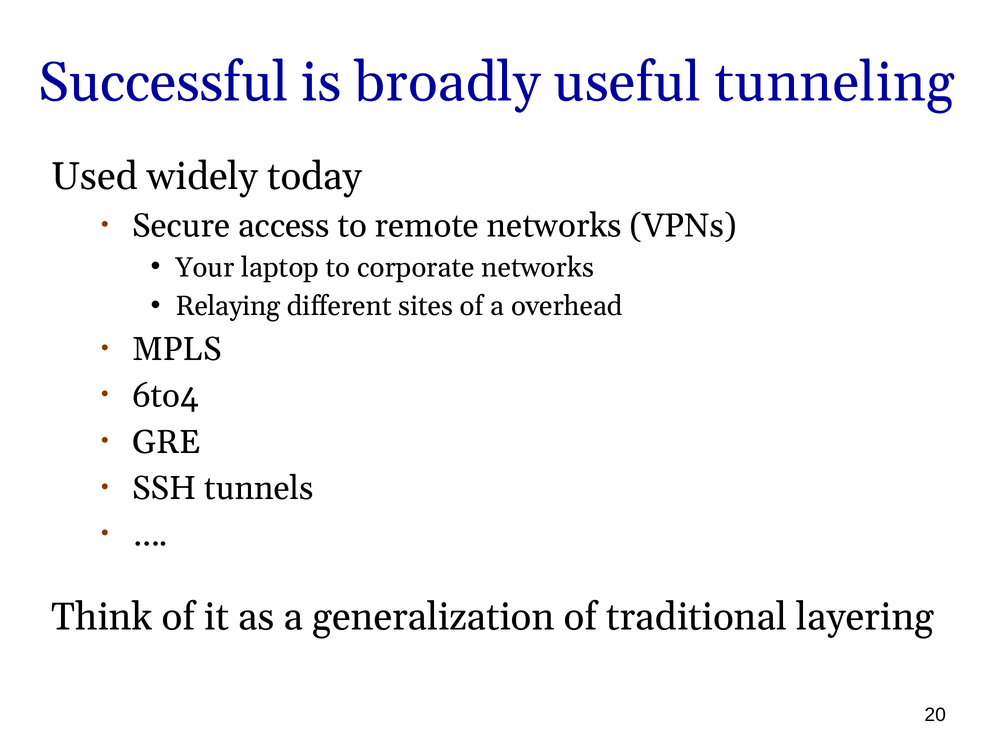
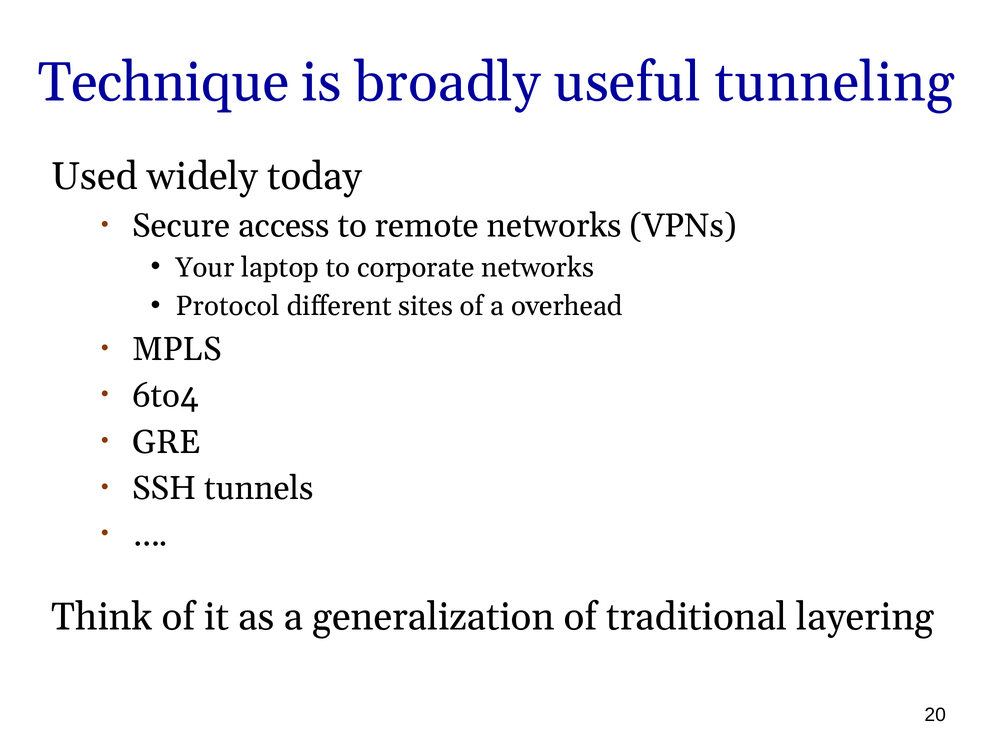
Successful: Successful -> Technique (163, 83)
Relaying: Relaying -> Protocol (228, 306)
